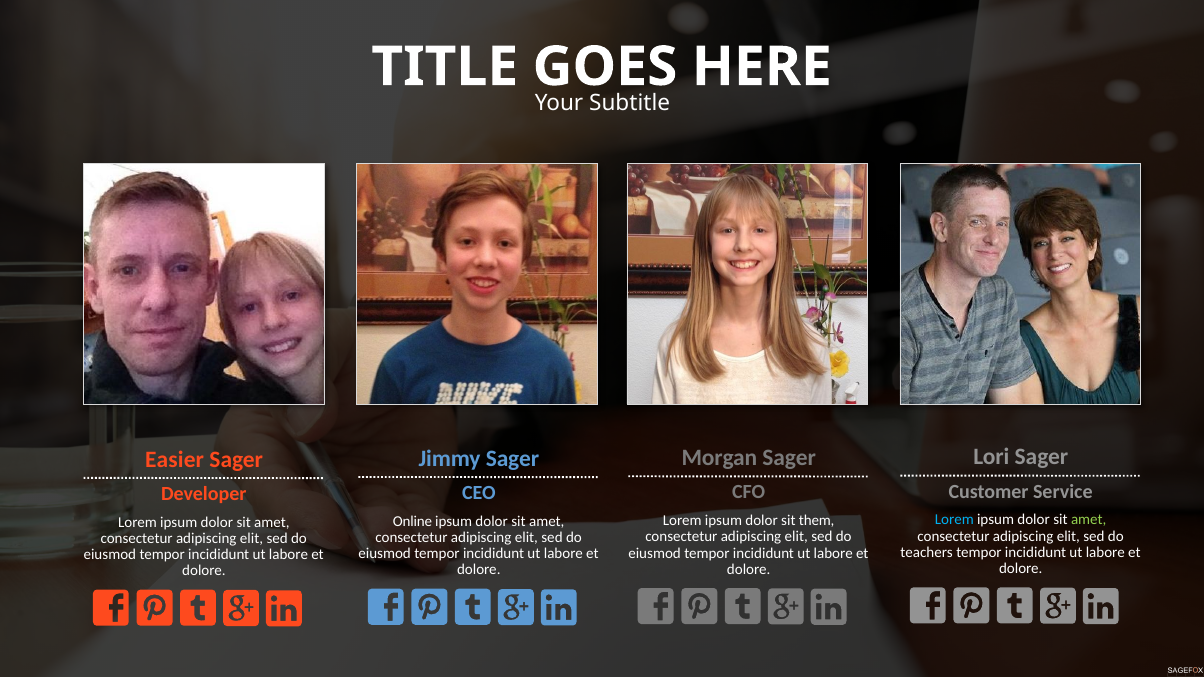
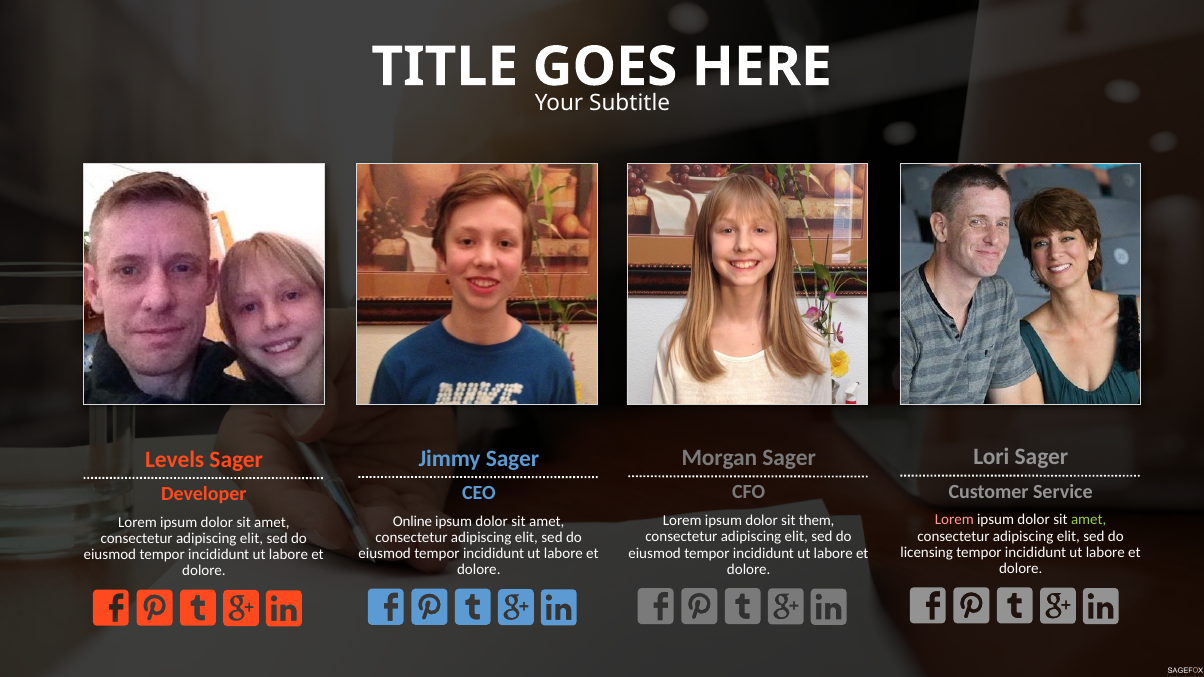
Easier: Easier -> Levels (175, 459)
Lorem colour: light blue -> pink (954, 520)
teachers: teachers -> licensing (927, 553)
